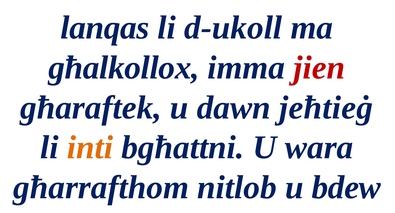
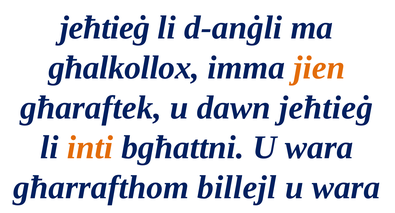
lanqas: lanqas -> jeħtieġ (105, 28)
d-ukoll: d-ukoll -> d-anġli (233, 28)
jien colour: red -> orange (319, 68)
nitlob: nitlob -> billejl (237, 187)
bdew: bdew -> wara (346, 187)
